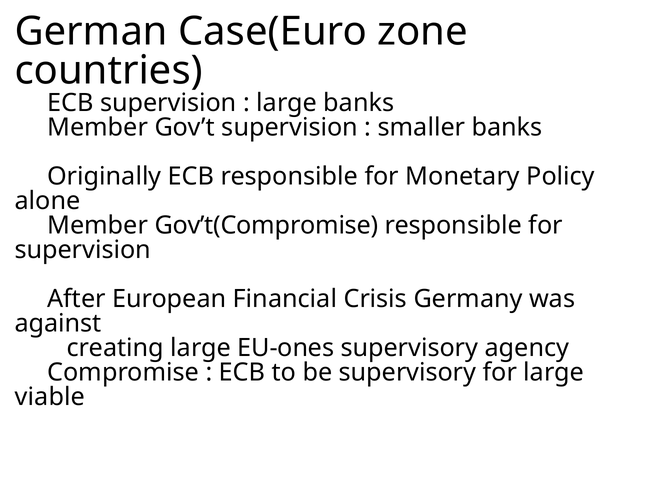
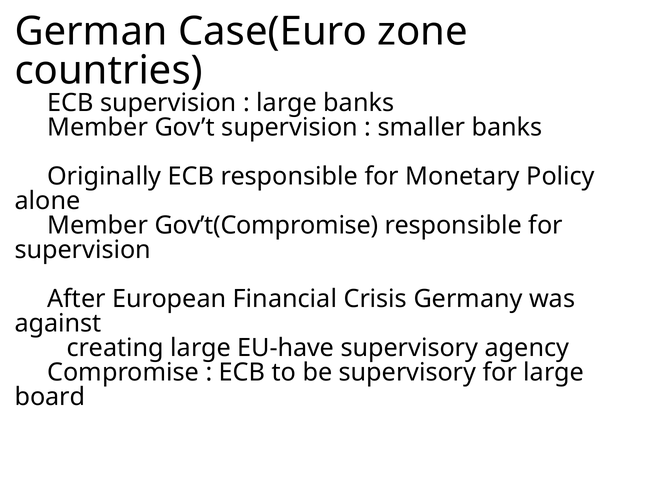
EU-ones: EU-ones -> EU-have (286, 348)
viable: viable -> board (50, 397)
